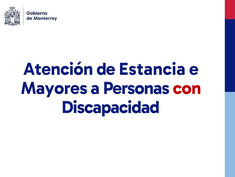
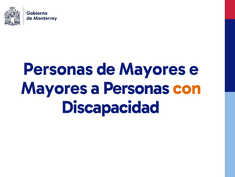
Atención: Atención -> Personas (58, 69)
de Estancia: Estancia -> Mayores (152, 69)
con colour: red -> orange (187, 88)
